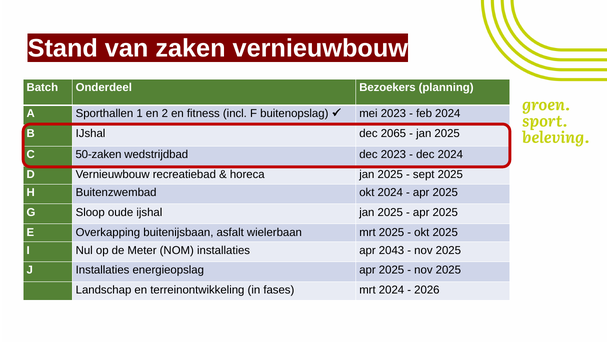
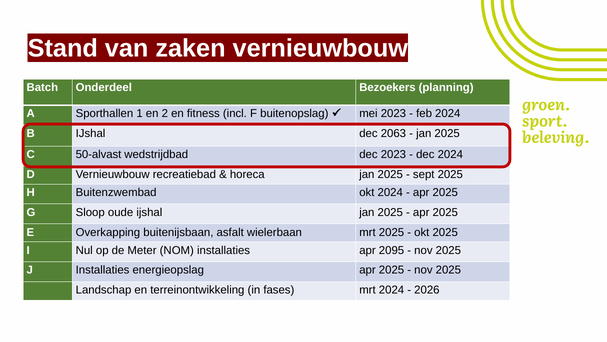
2065: 2065 -> 2063 (393, 133)
50-zaken: 50-zaken -> 50-alvast (99, 154)
2043: 2043 -> 2095 (392, 250)
